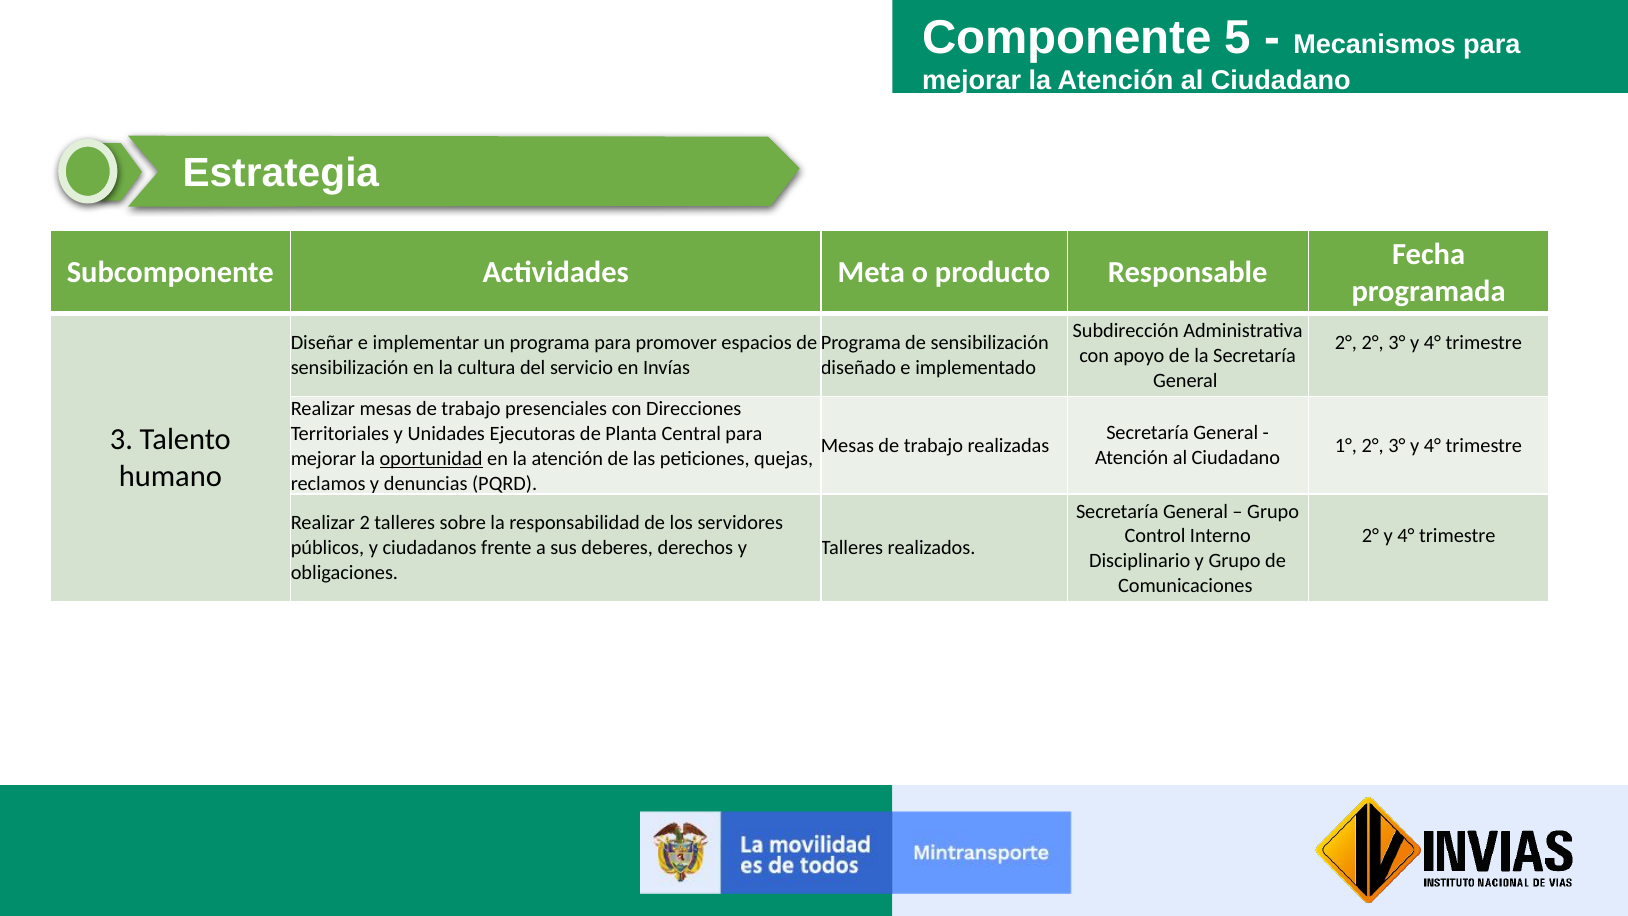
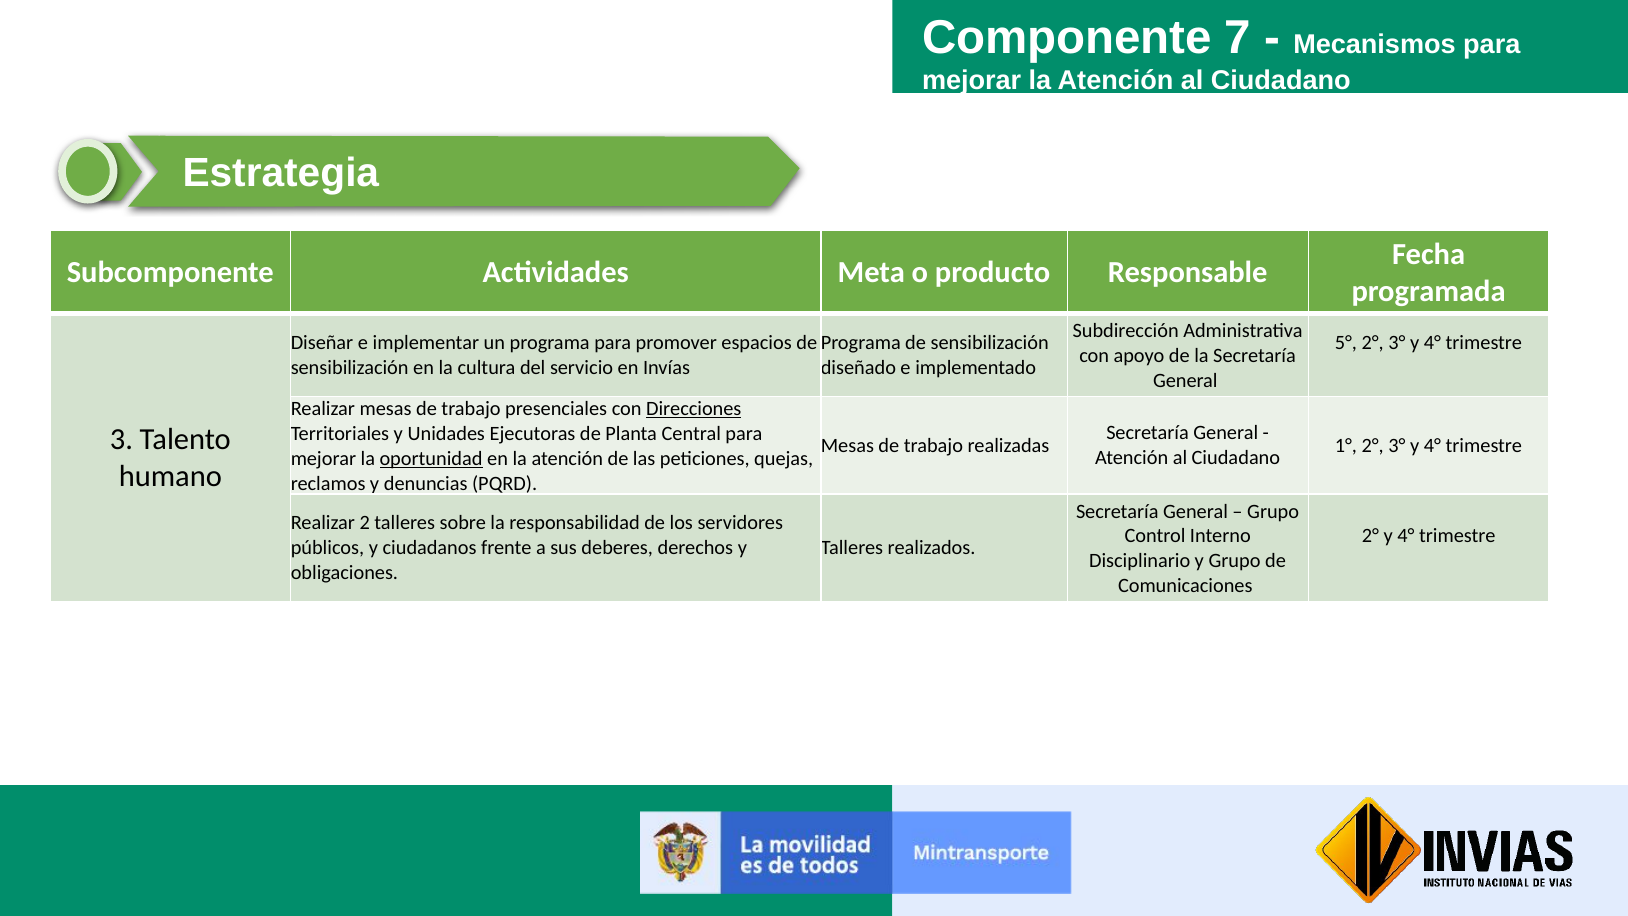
5: 5 -> 7 (1238, 38)
2°: 2° -> 5° (1346, 343)
Direcciones underline: none -> present (694, 409)
